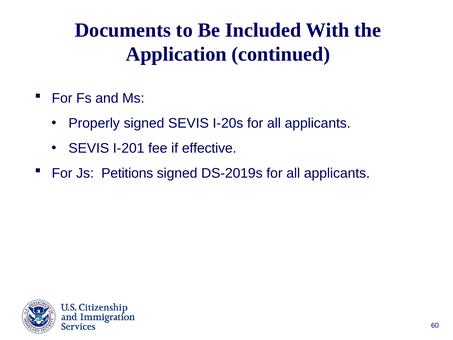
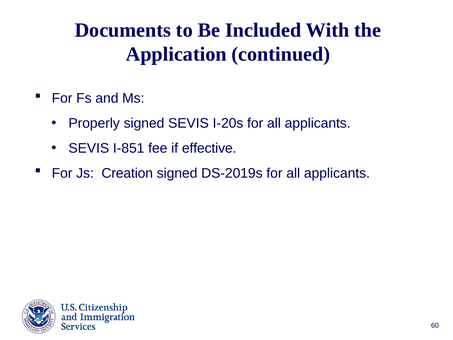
I-201: I-201 -> I-851 (129, 148)
Petitions: Petitions -> Creation (127, 173)
